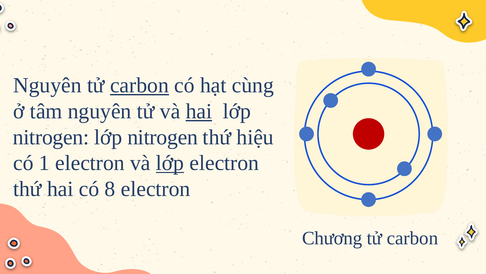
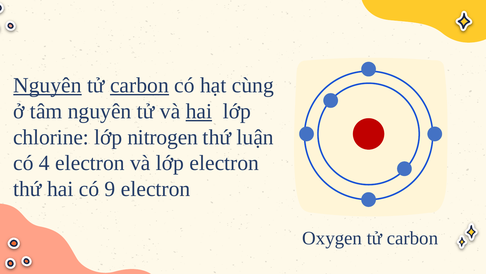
Nguyên underline: none -> present (47, 85)
nitrogen: nitrogen -> chlorine (51, 137)
hiệu: hiệu -> luận (255, 137)
1: 1 -> 4 (44, 163)
lớp underline: present -> none (170, 163)
8: 8 -> 9 (110, 189)
Chương: Chương -> Oxygen (332, 238)
